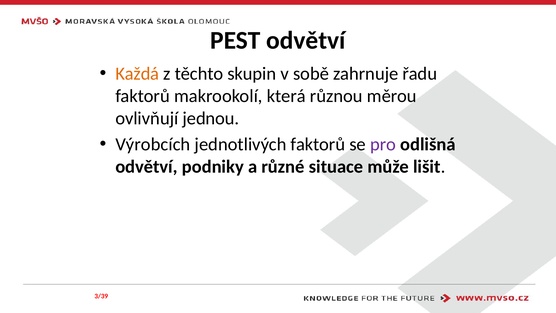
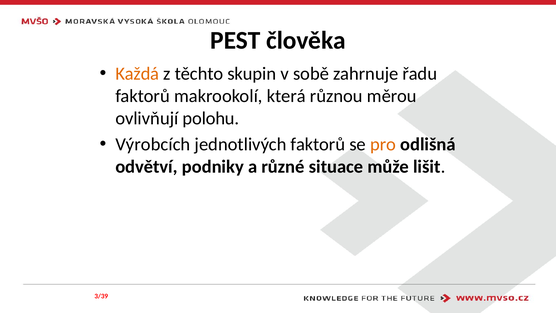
PEST odvětví: odvětví -> člověka (306, 40)
jednou: jednou -> polohu (211, 118)
pro colour: purple -> orange (383, 144)
